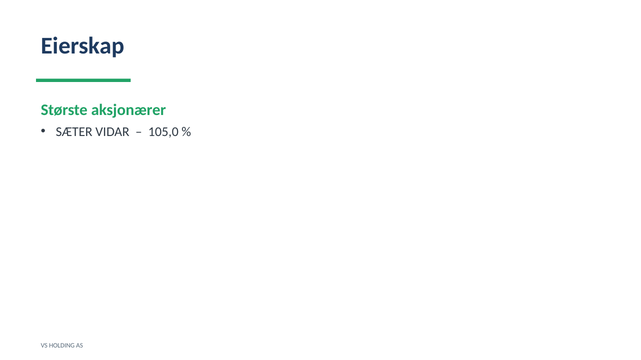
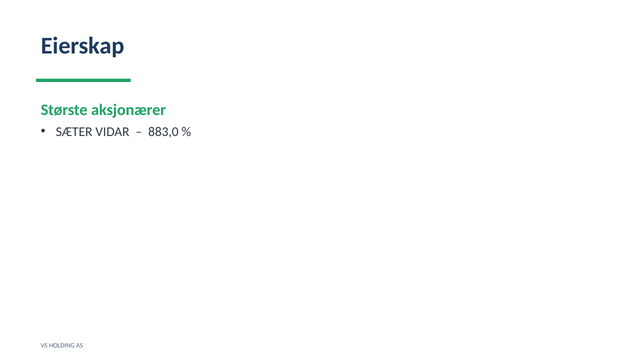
105,0: 105,0 -> 883,0 (163, 132)
